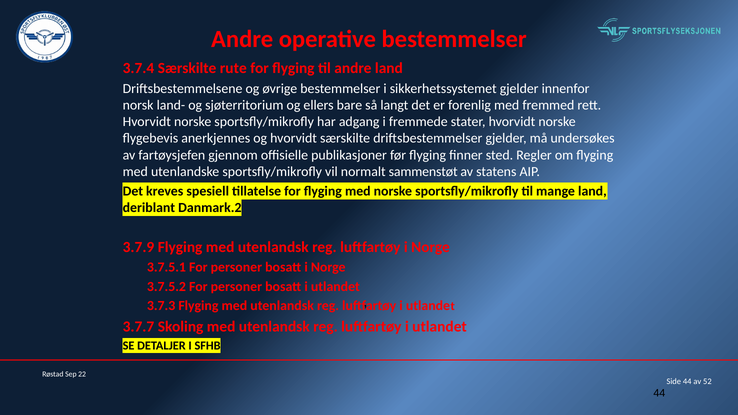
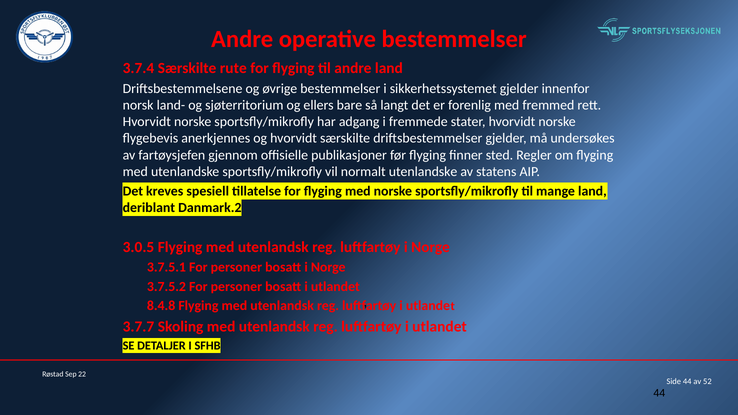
normalt sammenstøt: sammenstøt -> utenlandske (423, 172)
3.7.9: 3.7.9 -> 3.0.5 (138, 247)
3.7.3: 3.7.3 -> 8.4.8 (161, 306)
